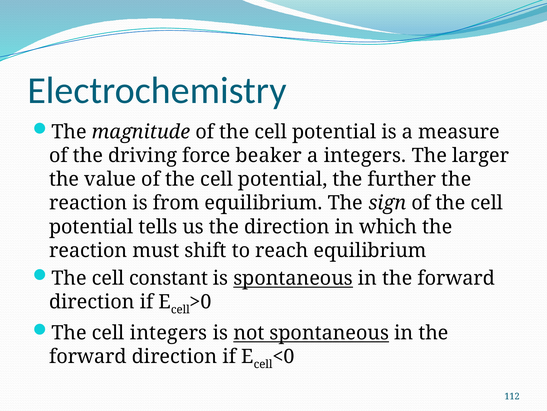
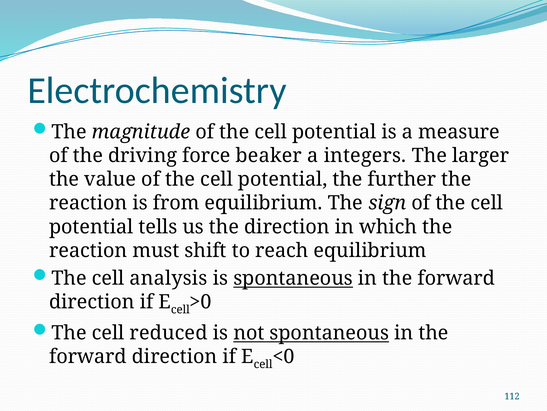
constant: constant -> analysis (169, 278)
cell integers: integers -> reduced (169, 332)
